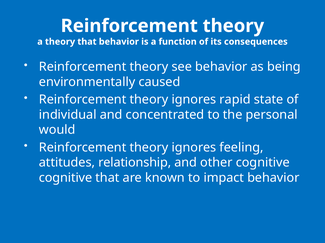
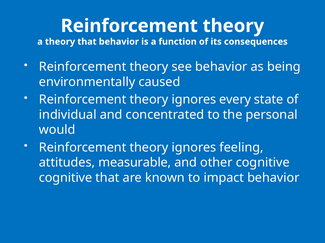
rapid: rapid -> every (235, 100)
relationship: relationship -> measurable (135, 163)
